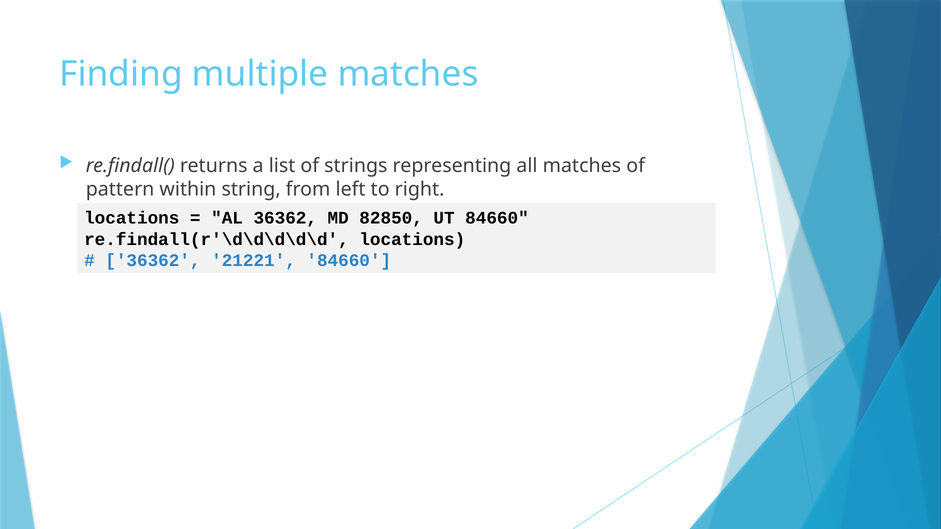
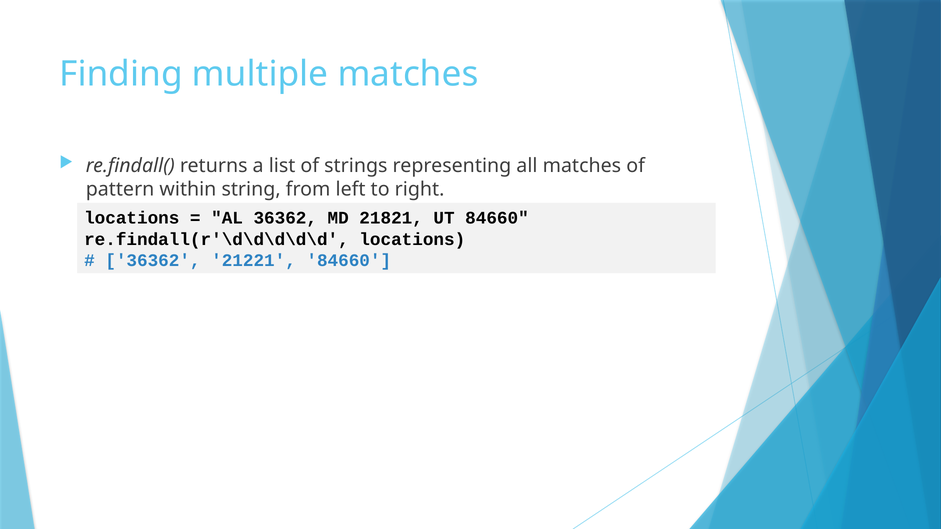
82850: 82850 -> 21821 (391, 218)
